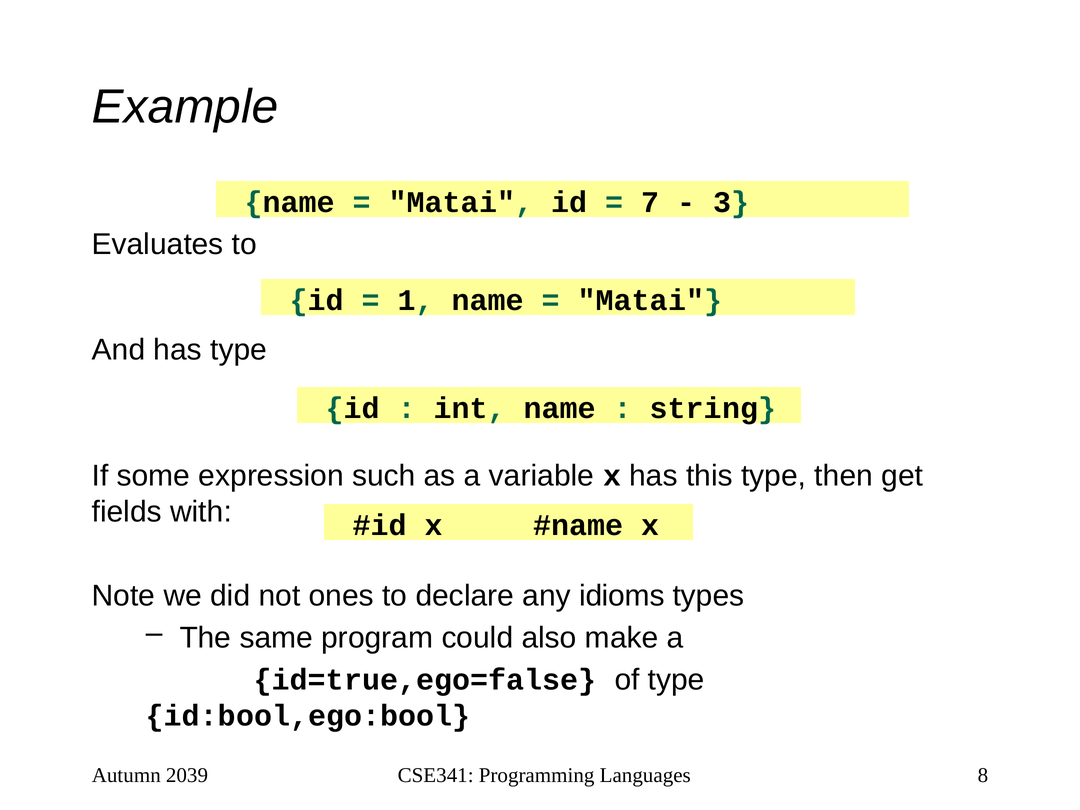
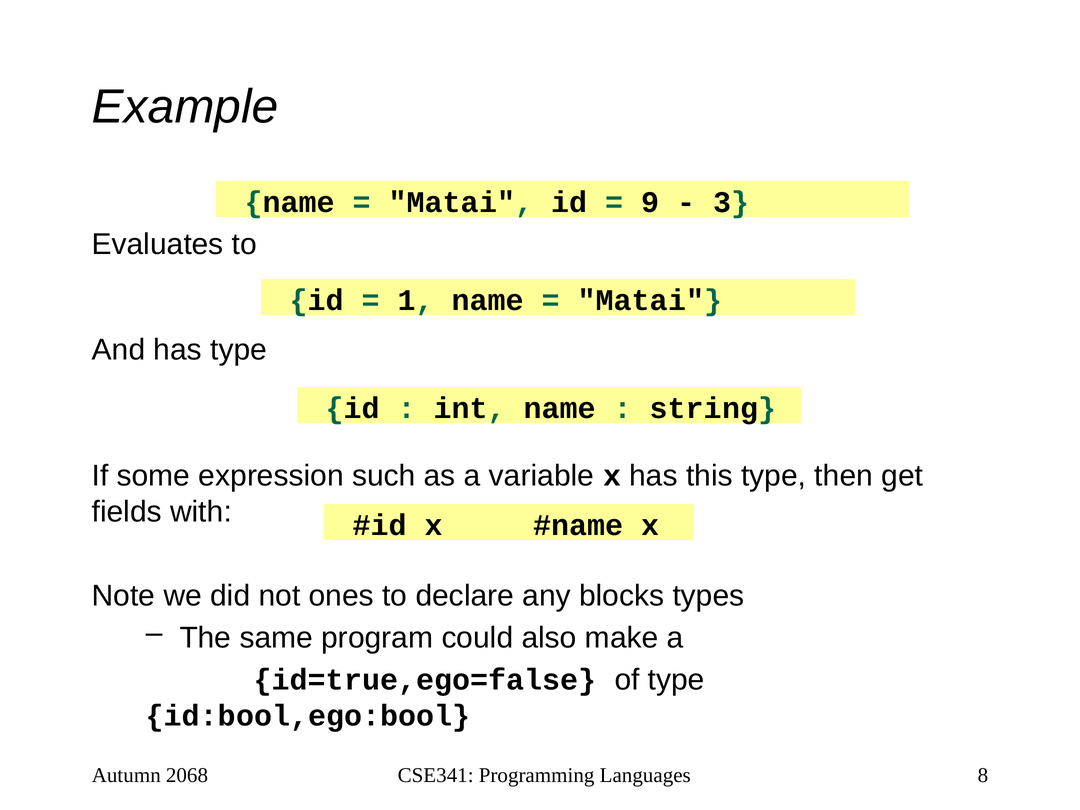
7: 7 -> 9 (650, 202)
idioms: idioms -> blocks (622, 596)
2039: 2039 -> 2068 (187, 775)
